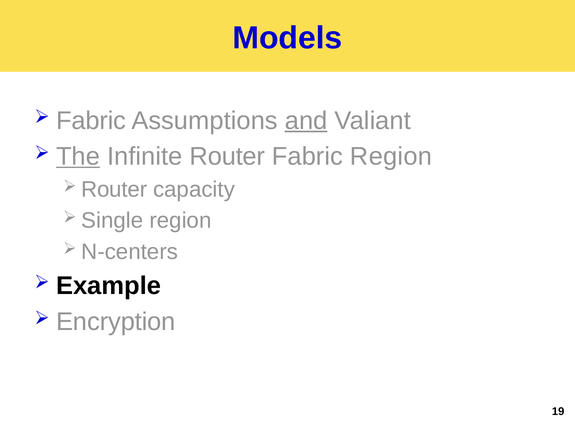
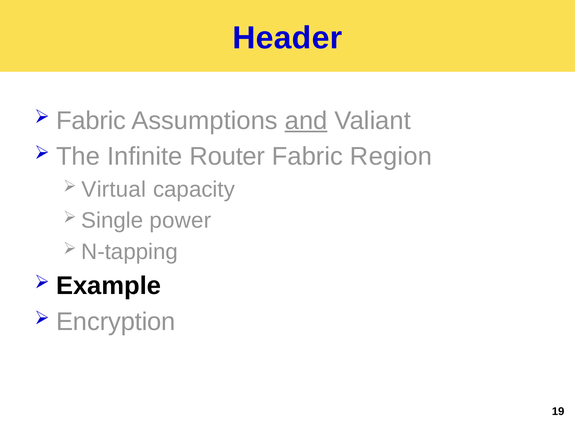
Models: Models -> Header (287, 38)
The underline: present -> none (78, 156)
Router: Router -> Virtual (114, 189)
Single region: region -> power (180, 221)
N-centers: N-centers -> N-tapping (130, 252)
